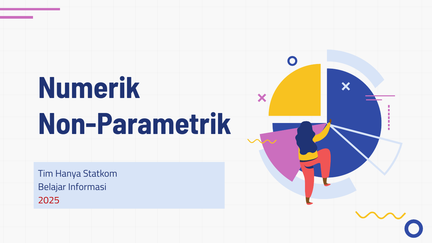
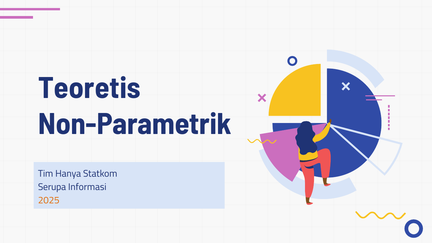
Numerik: Numerik -> Teoretis (89, 88)
Belajar: Belajar -> Serupa (52, 187)
2025 colour: red -> orange (49, 200)
